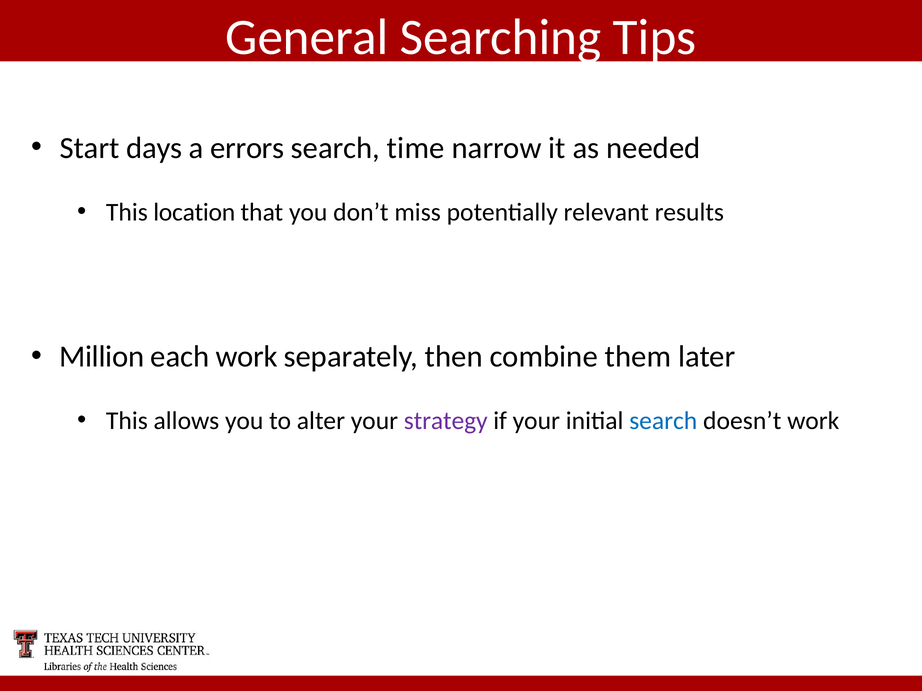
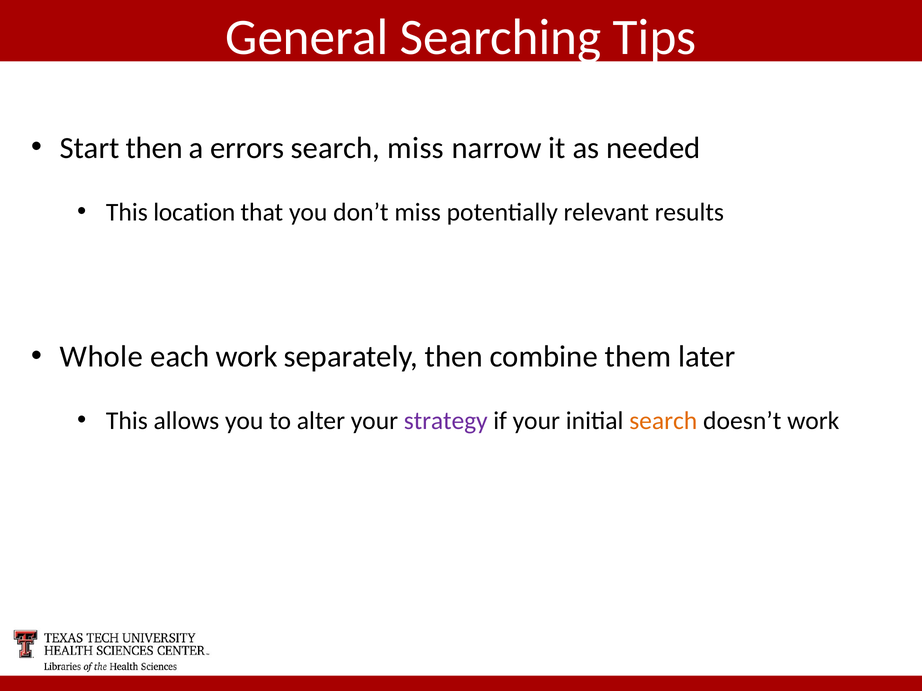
Start days: days -> then (154, 148)
search time: time -> miss (416, 148)
Million: Million -> Whole (101, 357)
search colour: blue -> orange (663, 421)
